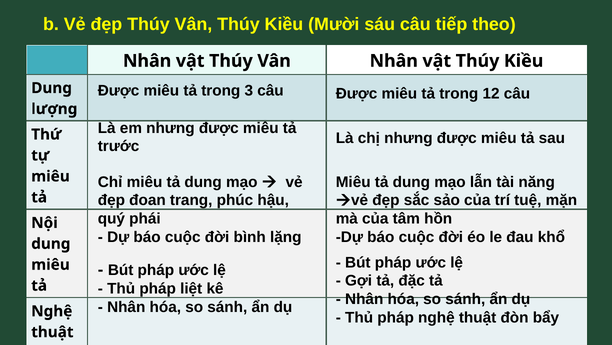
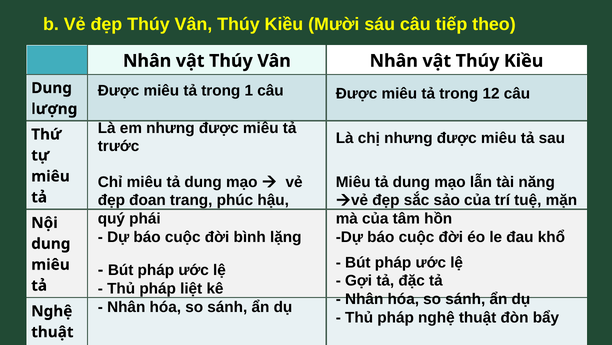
3: 3 -> 1 (249, 91)
